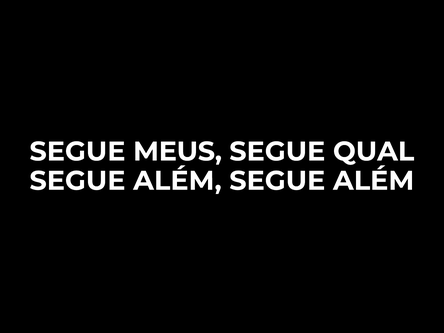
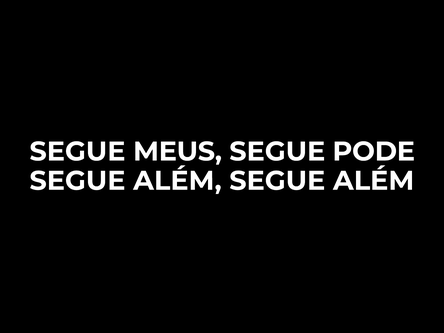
QUAL: QUAL -> PODE (374, 152)
